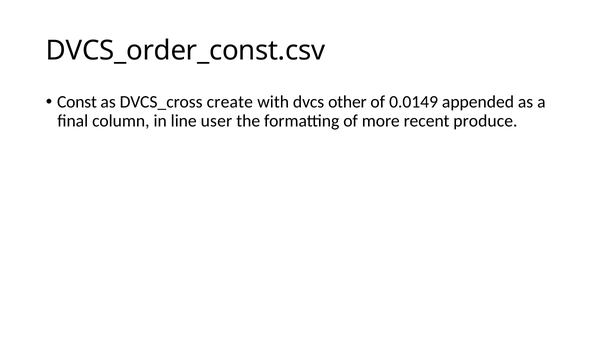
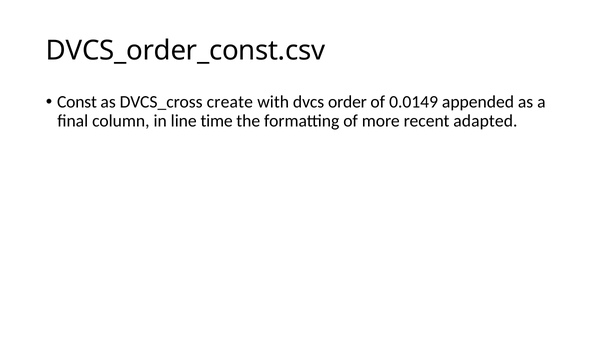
other: other -> order (347, 102)
user: user -> time (217, 121)
produce: produce -> adapted (485, 121)
